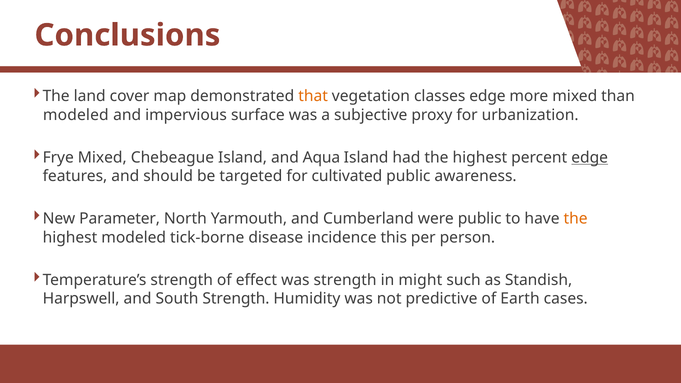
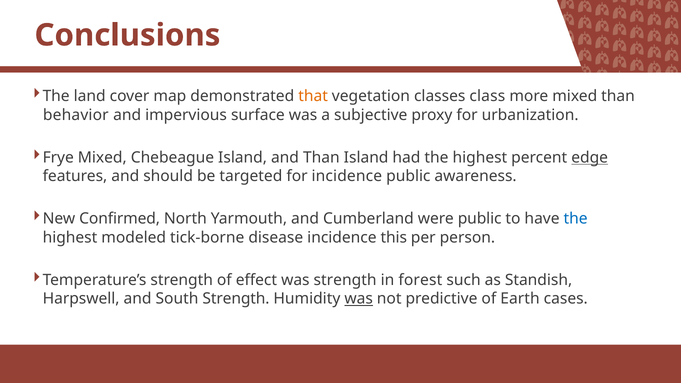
classes edge: edge -> class (487, 96)
modeled: modeled -> behavior (76, 115)
and Aqua: Aqua -> Than (321, 158)
for cultivated: cultivated -> incidence (347, 176)
Parameter: Parameter -> Confirmed (120, 219)
the colour: orange -> blue (576, 219)
might: might -> forest (420, 280)
was underline: none -> present (359, 299)
